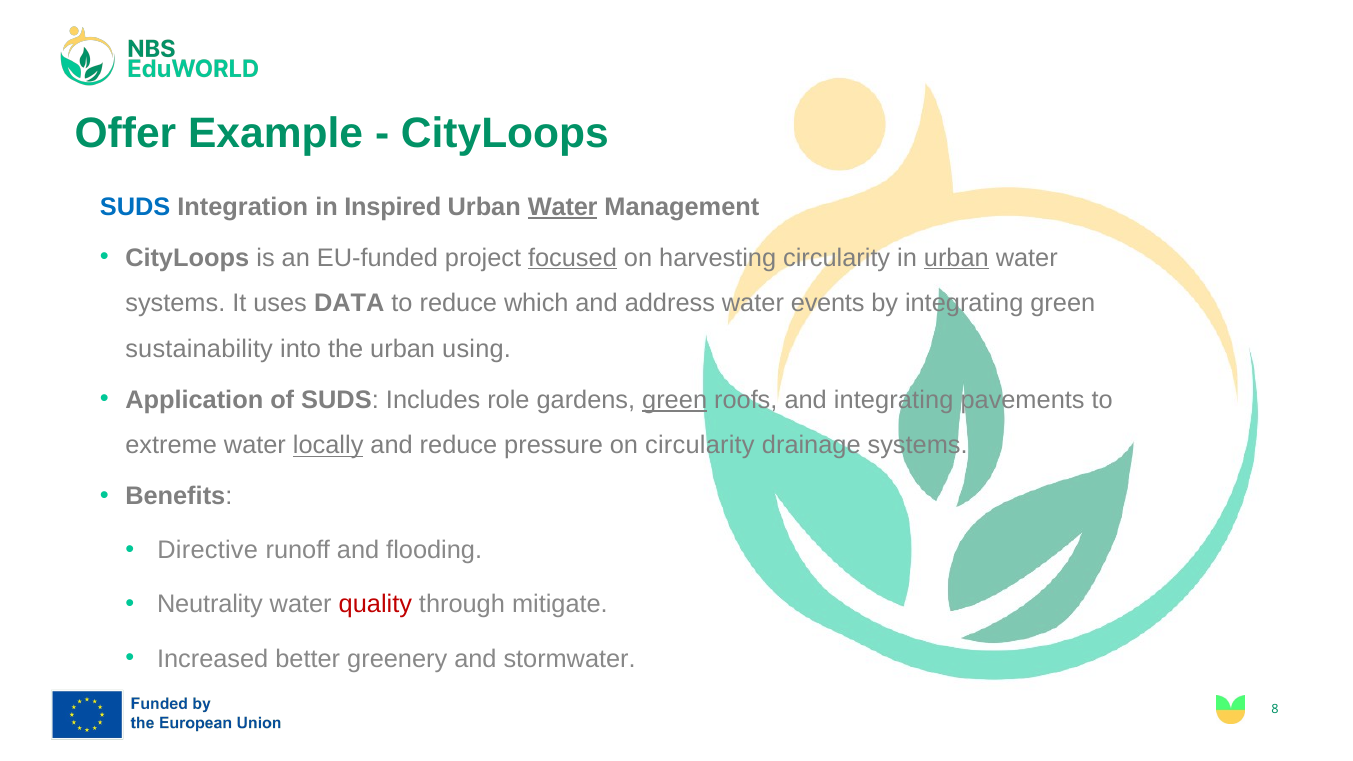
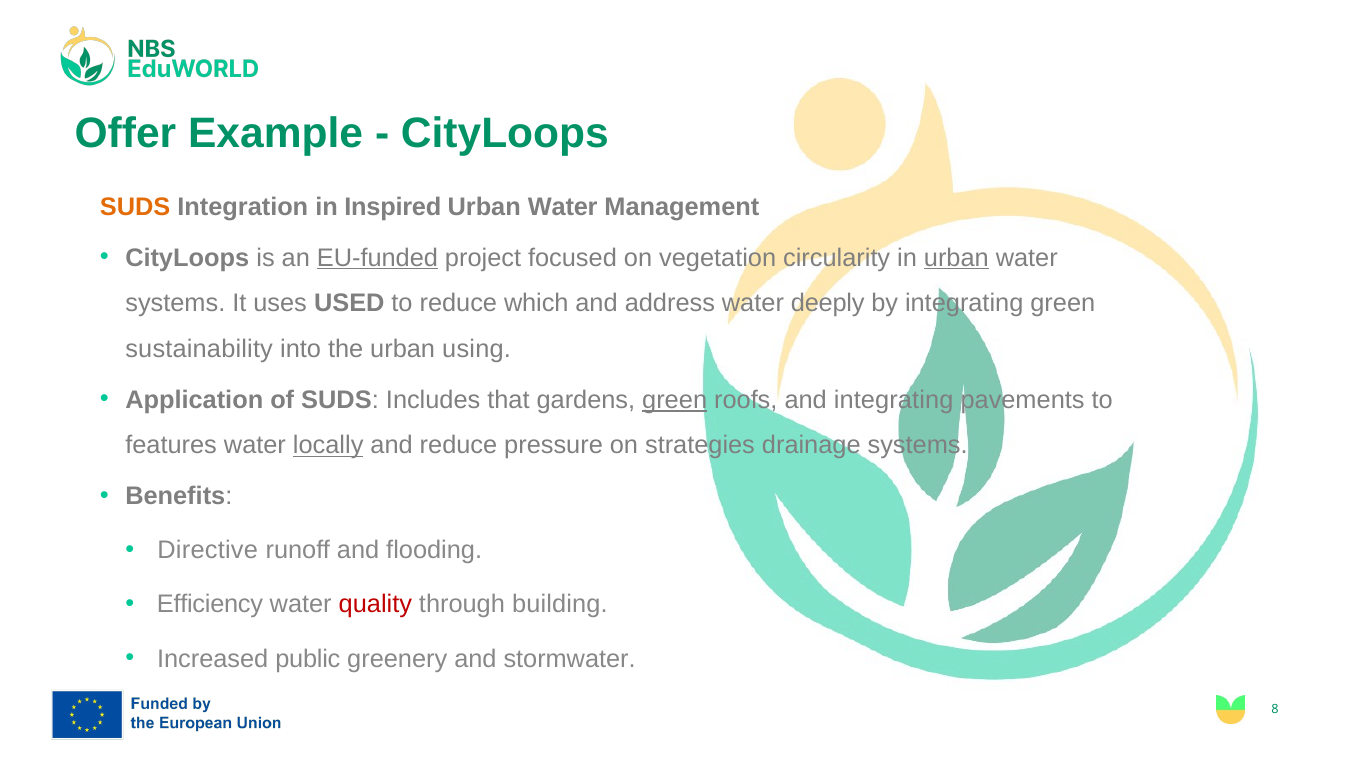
SUDS colour: blue -> orange (135, 207)
Water underline: present -> none (563, 207)
EU-funded underline: none -> present (377, 258)
focused underline: present -> none (572, 258)
harvesting: harvesting -> vegetation (718, 258)
DATA: DATA -> USED (349, 303)
events: events -> deeply (828, 303)
role: role -> that (508, 400)
extreme: extreme -> features (171, 446)
on circularity: circularity -> strategies (700, 446)
Neutrality: Neutrality -> Efficiency (210, 605)
mitigate: mitigate -> building (560, 605)
better: better -> public (308, 659)
